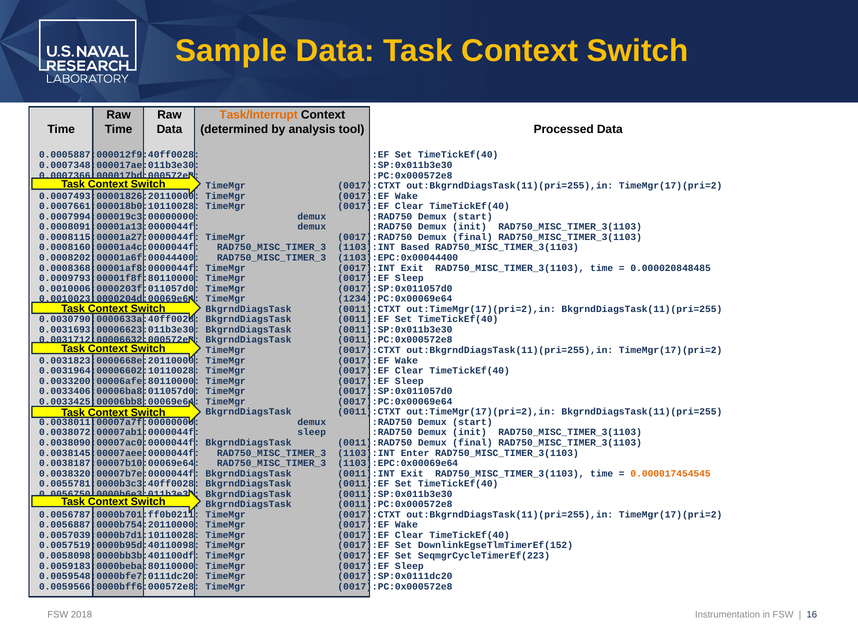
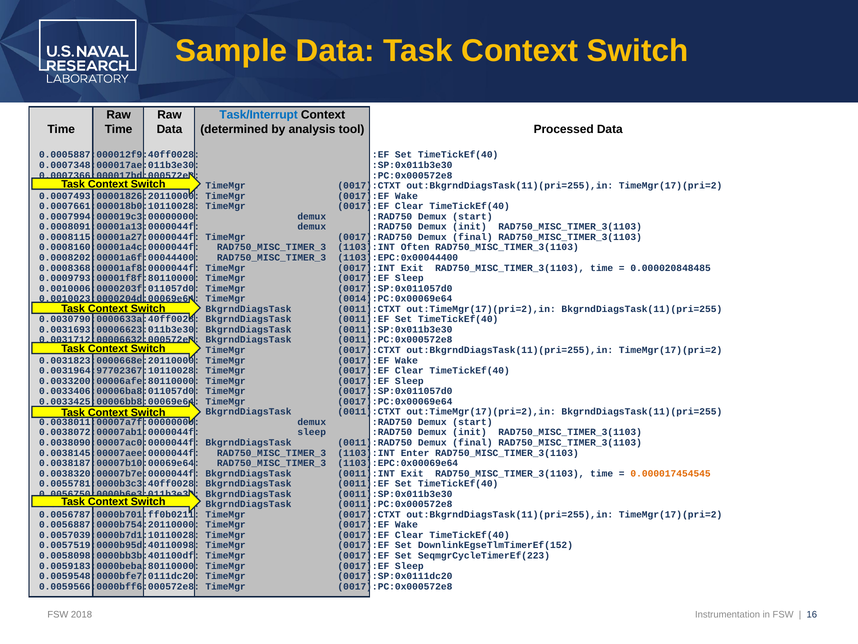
Task/Interrupt colour: orange -> blue (259, 115)
Based: Based -> Often (415, 247)
1234):PC:0x00069e64: 1234):PC:0x00069e64 -> 0014):PC:0x00069e64 (395, 298)
0.0031964:00006602:10110028: 0.0031964:00006602:10110028 -> 0.0031964:97702367:10110028 (119, 370)
